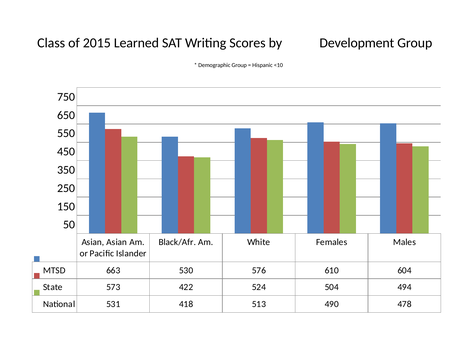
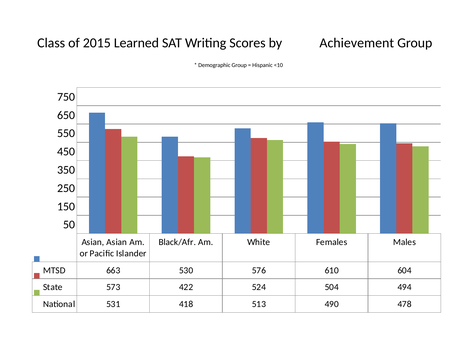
Development: Development -> Achievement (357, 43)
